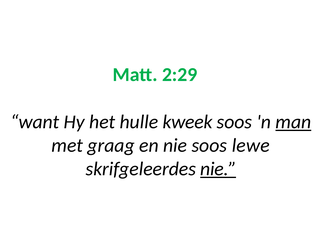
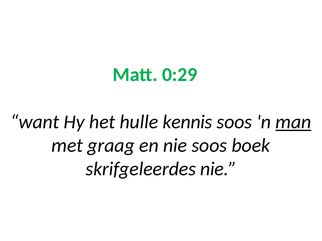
2:29: 2:29 -> 0:29 (180, 75)
kweek: kweek -> kennis (188, 122)
lewe: lewe -> boek (251, 146)
nie underline: present -> none (218, 169)
